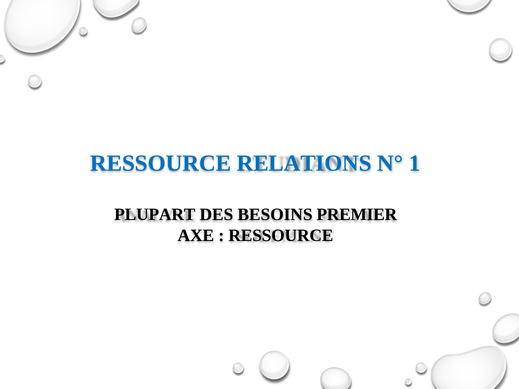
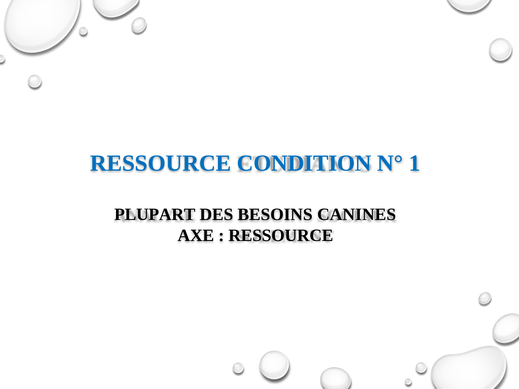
RELATIONS: RELATIONS -> CONDITION (304, 163)
PREMIER: PREMIER -> CANINES (357, 215)
